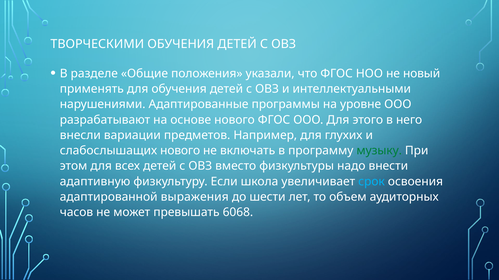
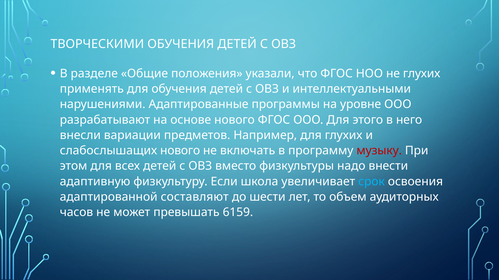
не новый: новый -> глухих (422, 74)
музыку colour: green -> red (379, 151)
выражения: выражения -> составляют (195, 197)
6068: 6068 -> 6159 (238, 213)
